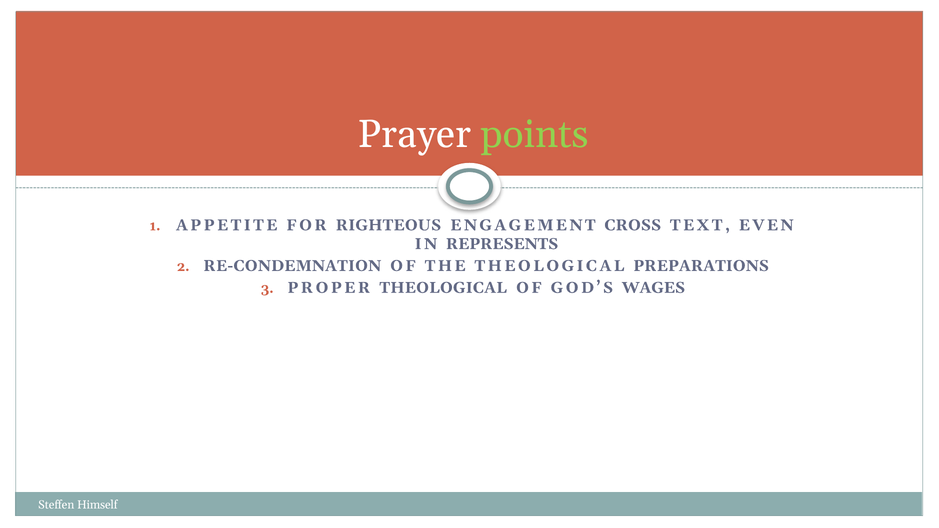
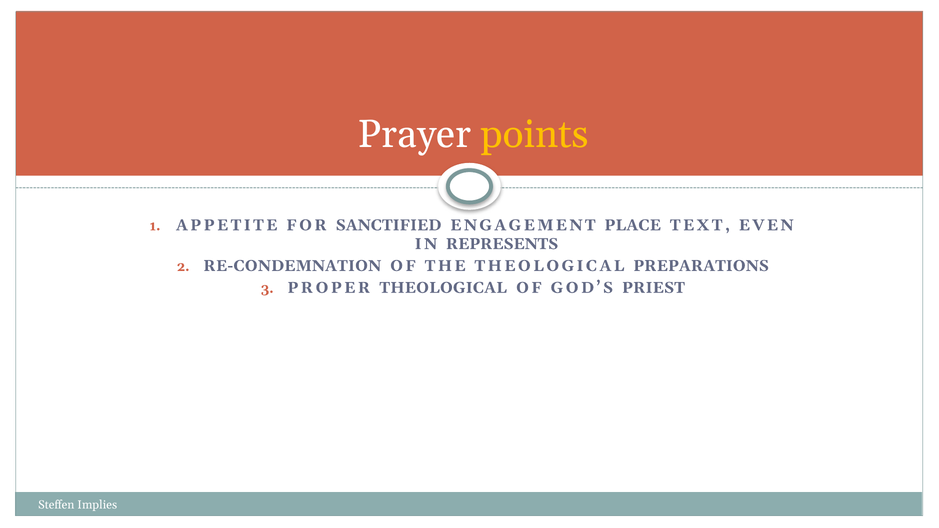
points colour: light green -> yellow (535, 134)
RIGHTEOUS: RIGHTEOUS -> SANCTIFIED (388, 225)
CROSS: CROSS -> PLACE (633, 225)
WAGES: WAGES -> PRIEST (653, 288)
Himself: Himself -> Implies (97, 505)
